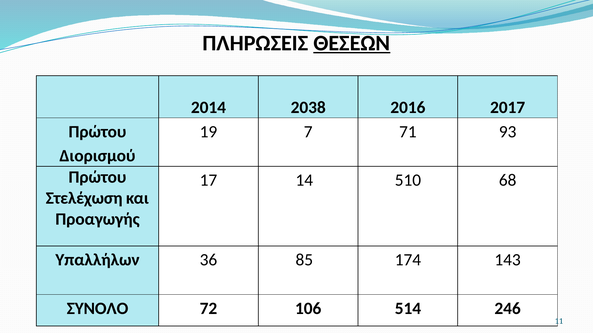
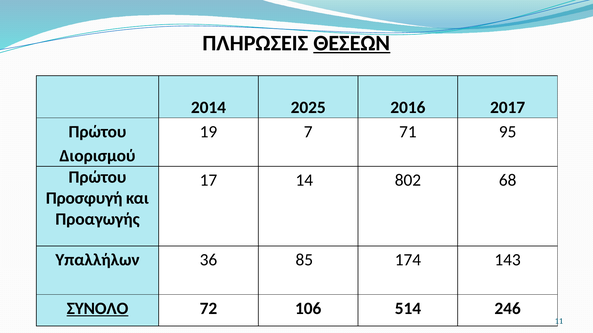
2038: 2038 -> 2025 (308, 108)
93: 93 -> 95 (508, 132)
510: 510 -> 802 (408, 181)
Στελέχωση: Στελέχωση -> Προσφυγή (84, 199)
ΣΥΝΟΛΟ underline: none -> present (98, 309)
